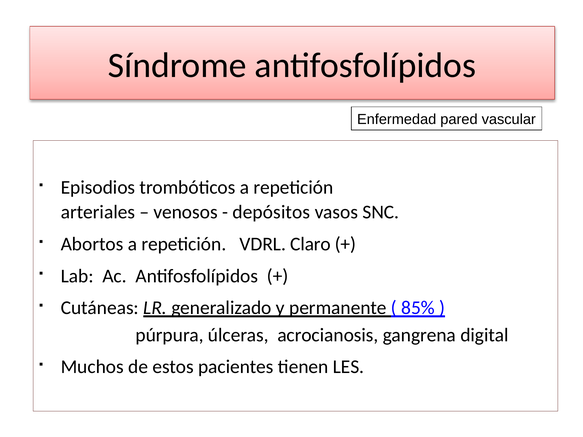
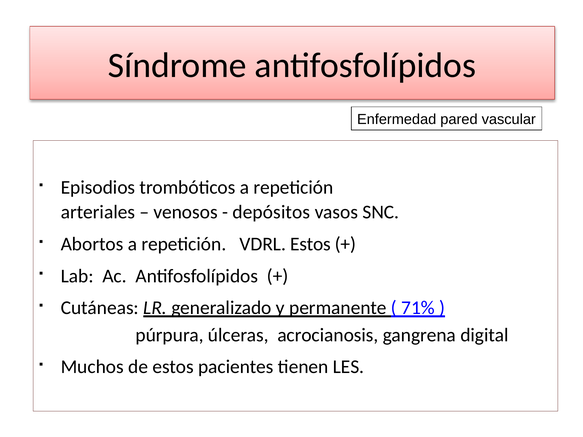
VDRL Claro: Claro -> Estos (310, 244)
85%: 85% -> 71% (418, 308)
